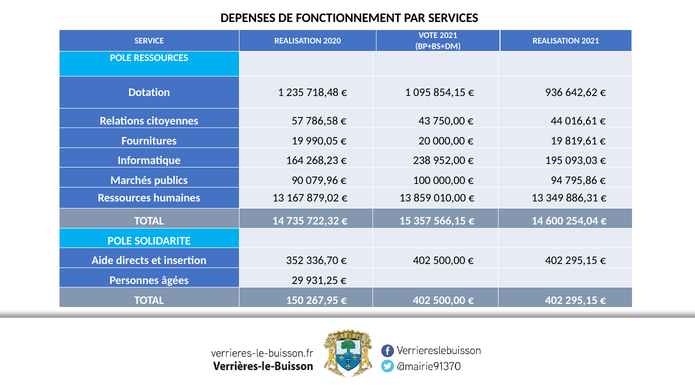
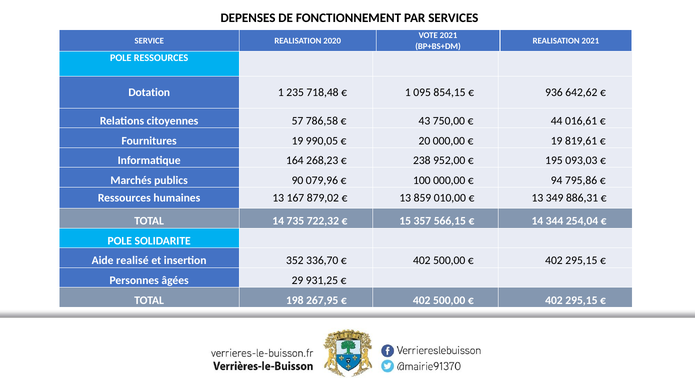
600: 600 -> 344 (555, 221)
directs: directs -> realisé (132, 261)
150: 150 -> 198 (295, 300)
